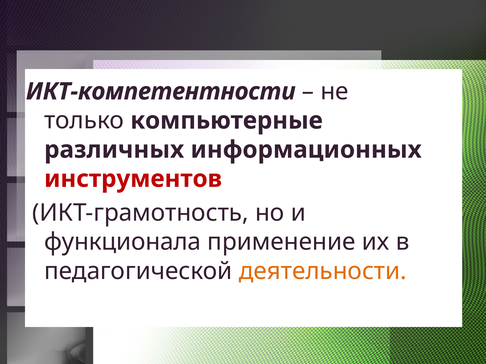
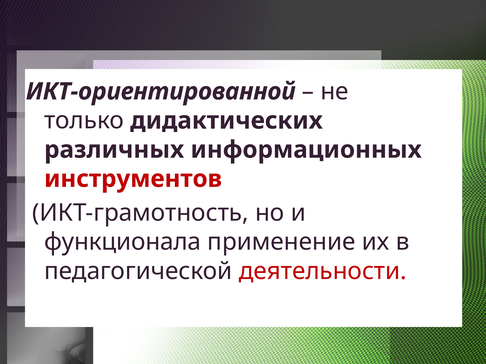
ИКТ-компетентности: ИКТ-компетентности -> ИКТ-ориентированной (161, 92)
компьютерные: компьютерные -> дидактических (226, 121)
деятельности colour: orange -> red (323, 271)
